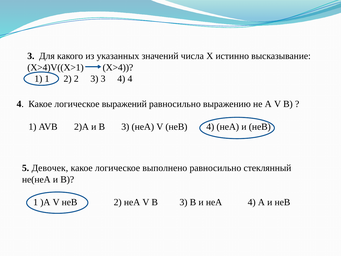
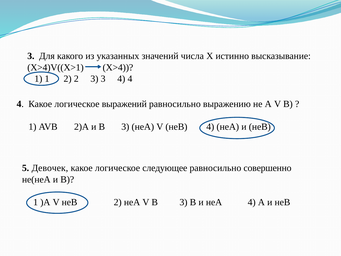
выполнено: выполнено -> следующее (165, 168)
стеклянный: стеклянный -> совершенно (267, 168)
